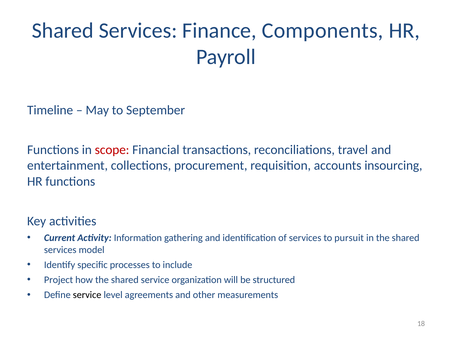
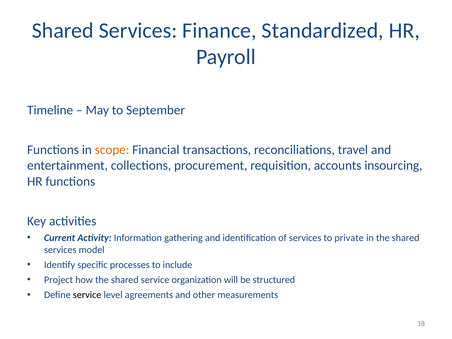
Components: Components -> Standardized (323, 31)
scope colour: red -> orange (112, 150)
pursuit: pursuit -> private (349, 238)
